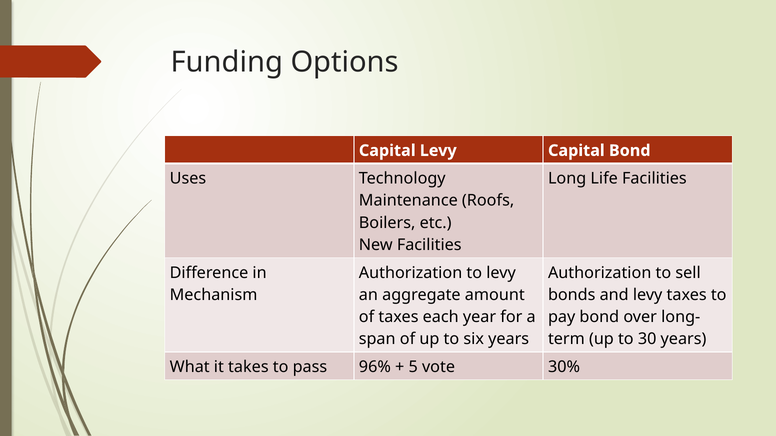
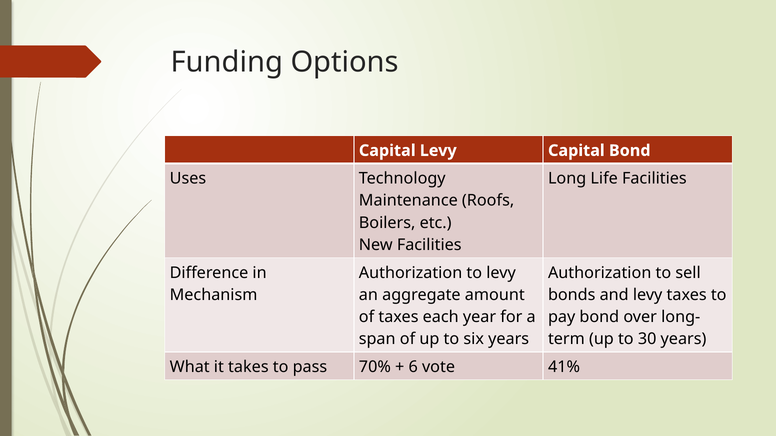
96%: 96% -> 70% (375, 367)
5: 5 -> 6 (413, 367)
30%: 30% -> 41% (564, 367)
